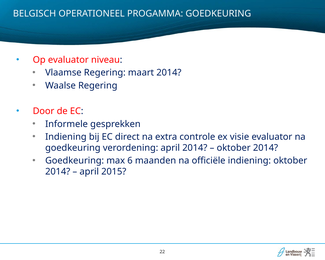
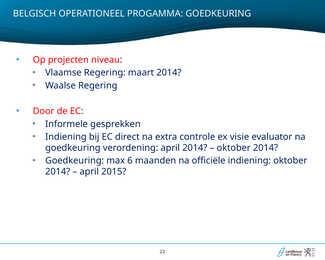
Op evaluator: evaluator -> projecten (68, 60)
